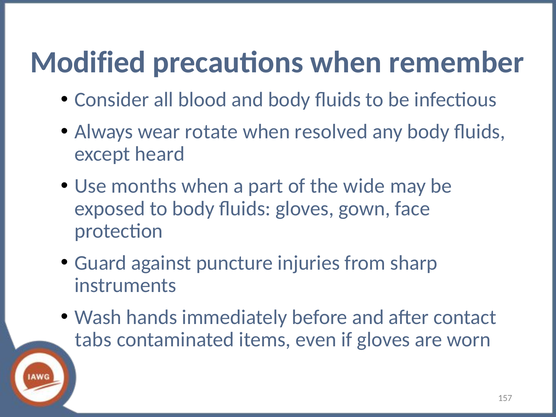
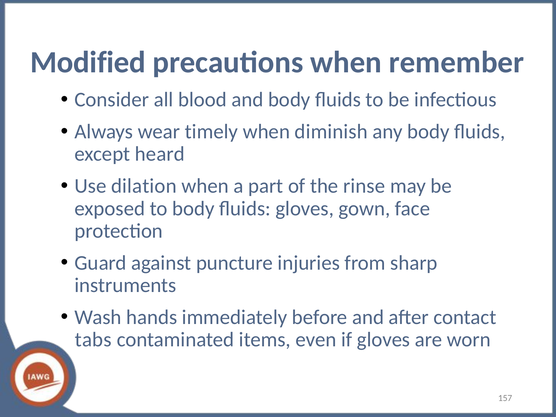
rotate: rotate -> timely (211, 132)
resolved: resolved -> diminish (331, 132)
months: months -> dilation (144, 186)
wide: wide -> rinse (364, 186)
